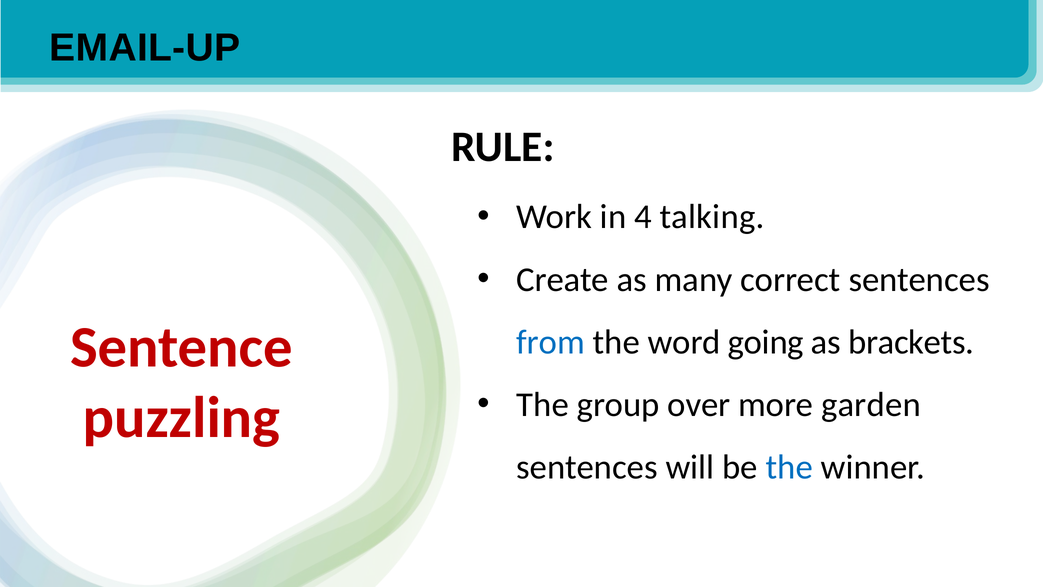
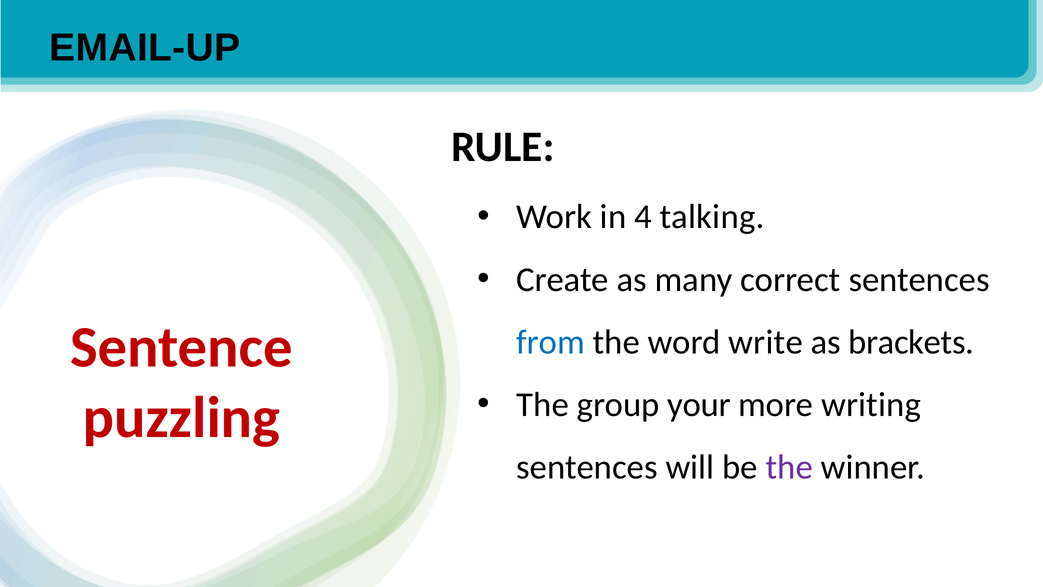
going: going -> write (766, 342)
over: over -> your (699, 405)
garden: garden -> writing (871, 405)
the colour: blue -> purple (789, 467)
